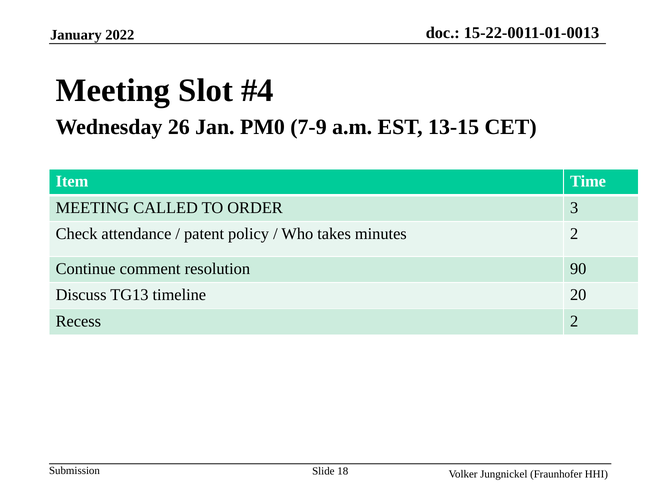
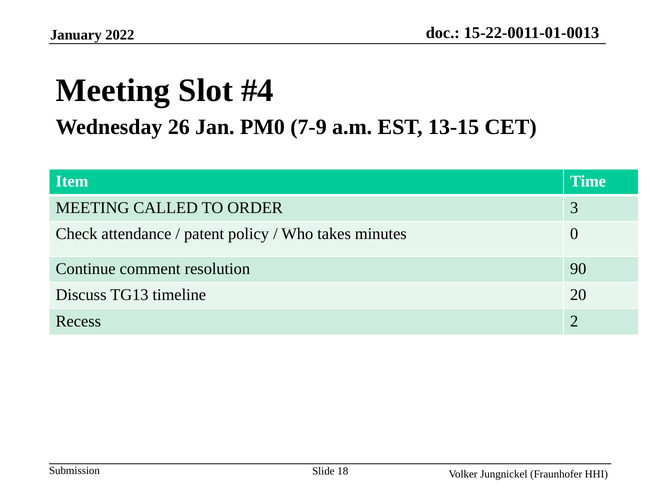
minutes 2: 2 -> 0 (574, 234)
